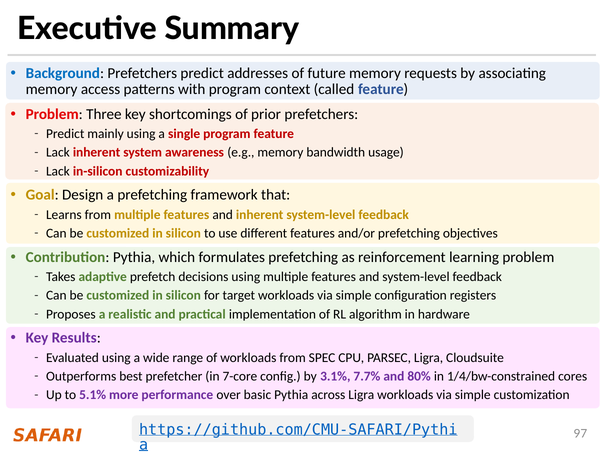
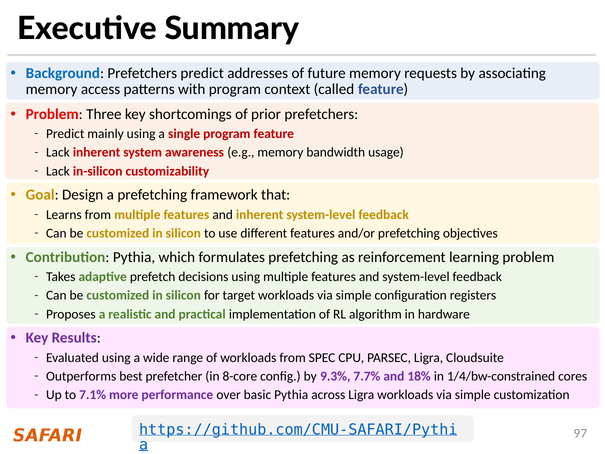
7-core: 7-core -> 8-core (240, 376)
3.1%: 3.1% -> 9.3% (335, 376)
80%: 80% -> 18% (419, 376)
5.1%: 5.1% -> 7.1% (93, 395)
